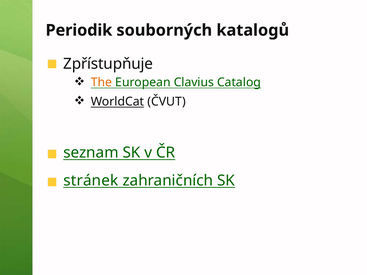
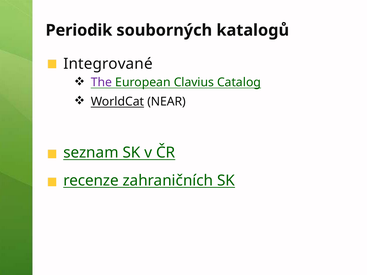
Zpřístupňuje: Zpřístupňuje -> Integrované (108, 64)
The colour: orange -> purple (101, 83)
ČVUT: ČVUT -> NEAR (167, 102)
stránek: stránek -> recenze (91, 181)
